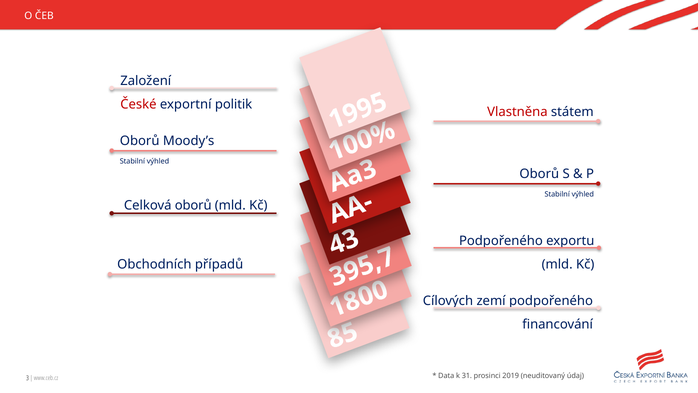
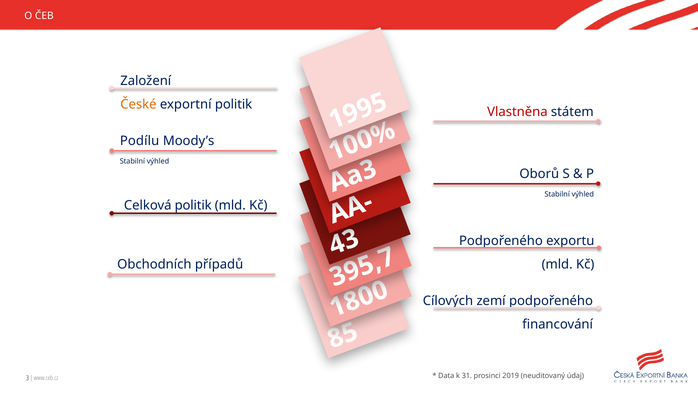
České colour: red -> orange (138, 104)
Oborů: Oborů -> Podílu (140, 141)
Celková oborů: oborů -> politik (193, 205)
